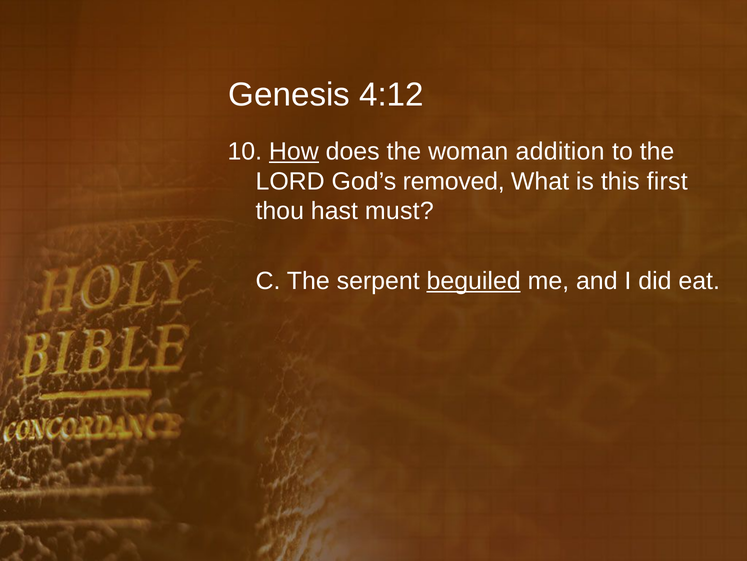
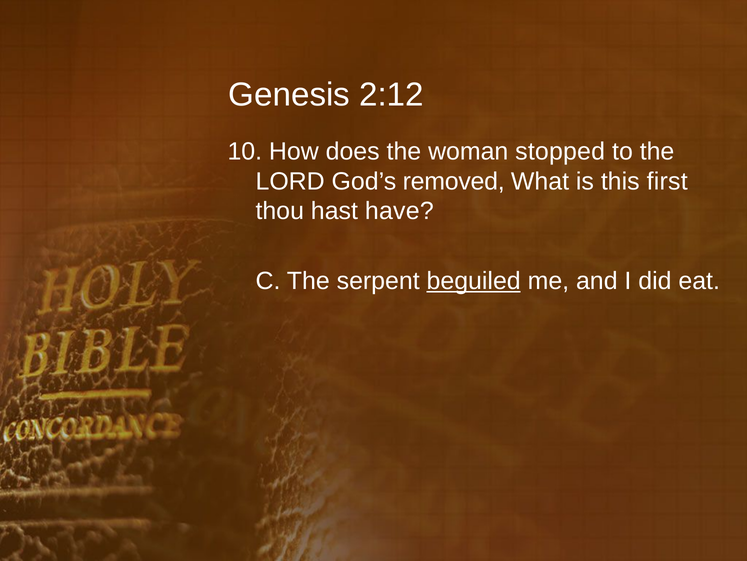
4:12: 4:12 -> 2:12 (392, 94)
How underline: present -> none (294, 151)
addition: addition -> stopped (560, 151)
must: must -> have (399, 211)
